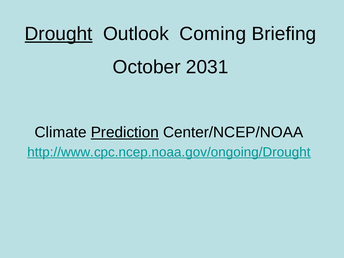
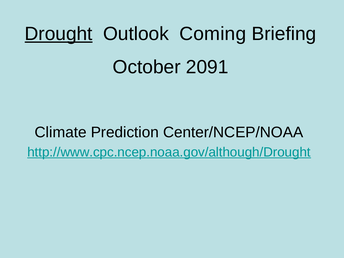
2031: 2031 -> 2091 (207, 67)
Prediction underline: present -> none (125, 132)
http://www.cpc.ncep.noaa.gov/ongoing/Drought: http://www.cpc.ncep.noaa.gov/ongoing/Drought -> http://www.cpc.ncep.noaa.gov/although/Drought (169, 152)
